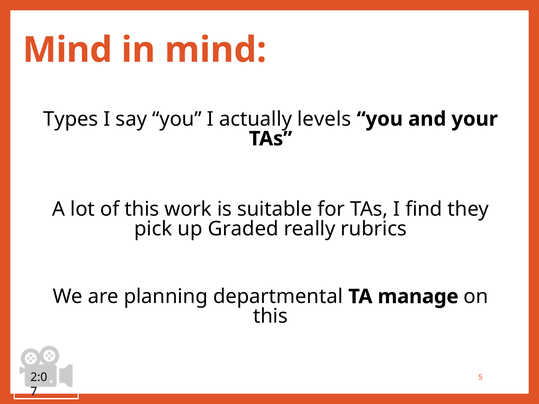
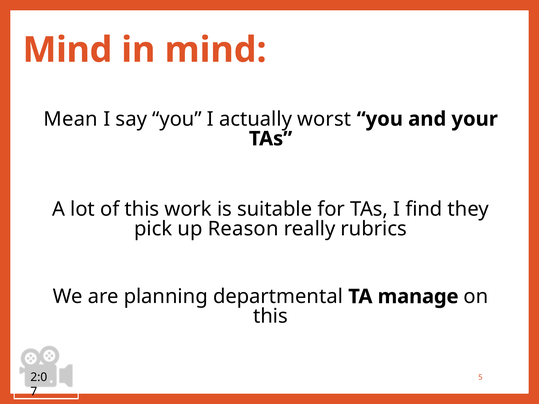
Types: Types -> Mean (71, 119)
levels: levels -> worst (324, 119)
Graded: Graded -> Reason (243, 229)
